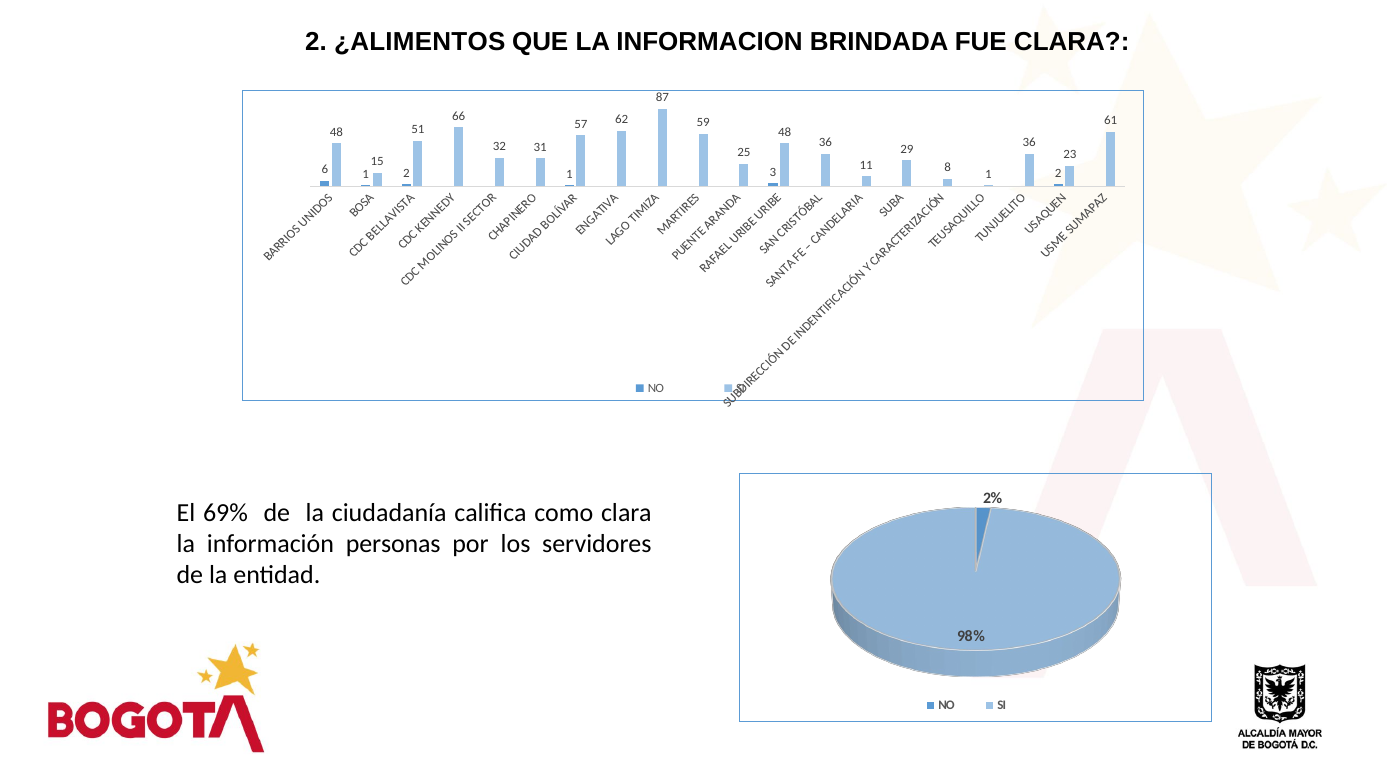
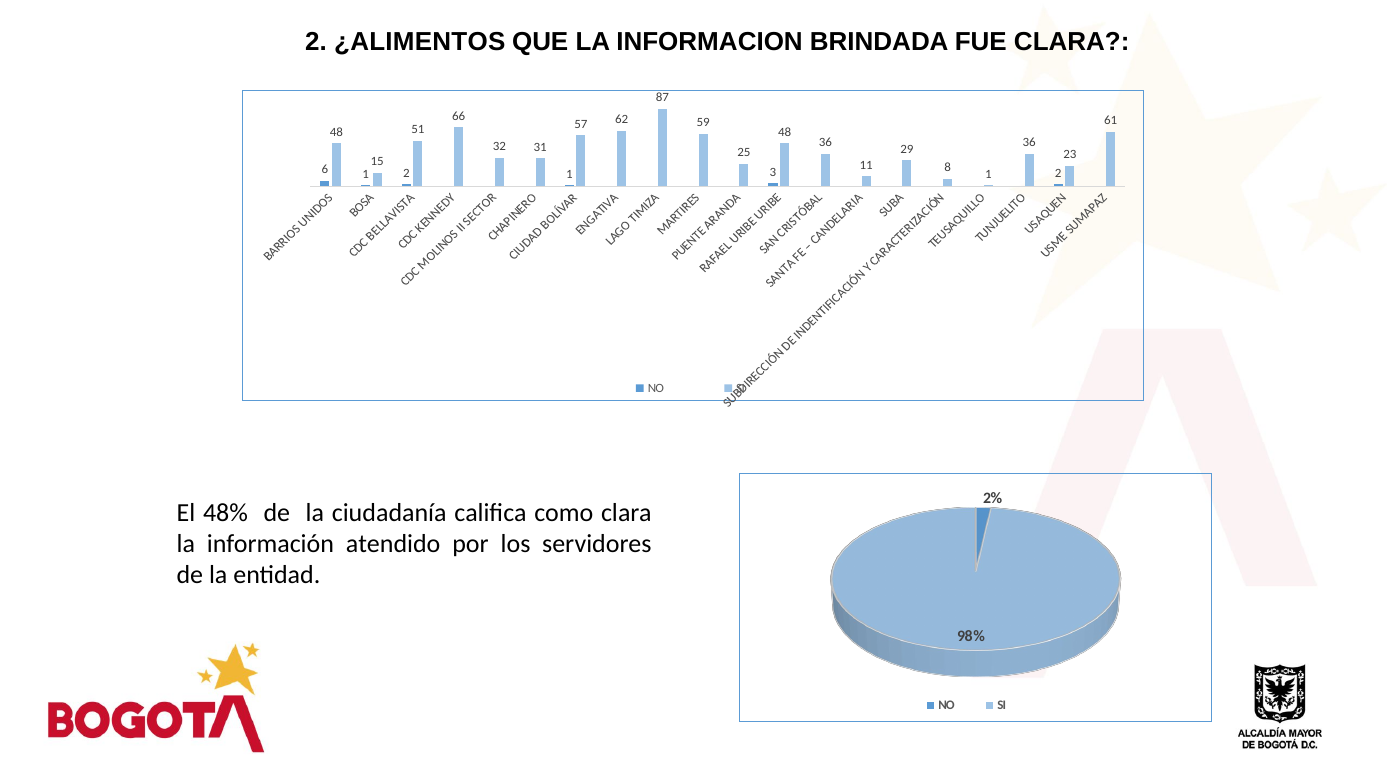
69%: 69% -> 48% (226, 513)
personas: personas -> atendido (393, 544)
